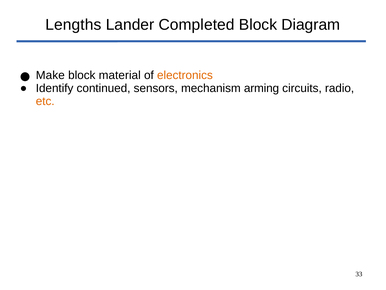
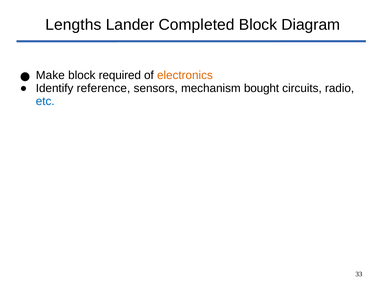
material: material -> required (120, 75)
continued: continued -> reference (103, 88)
arming: arming -> bought (262, 88)
etc colour: orange -> blue (45, 101)
